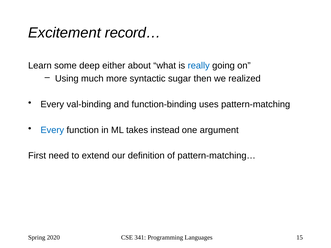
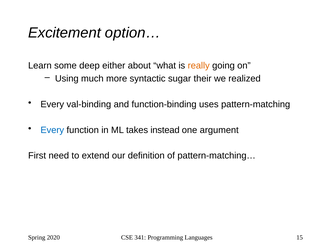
record…: record… -> option… (133, 33)
really colour: blue -> orange (199, 66)
then: then -> their (203, 79)
